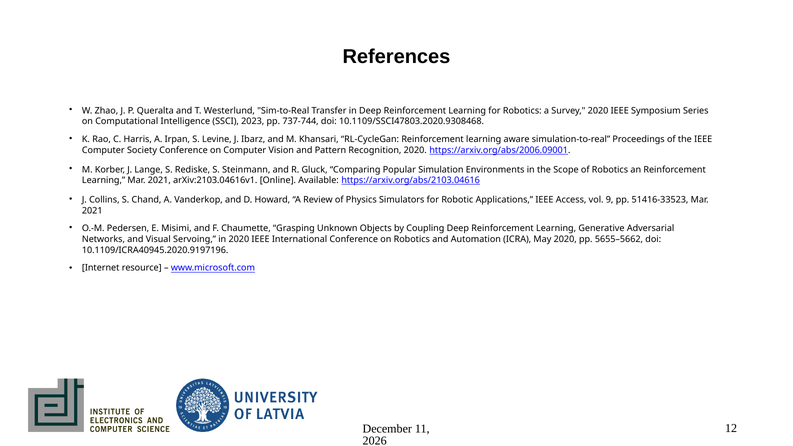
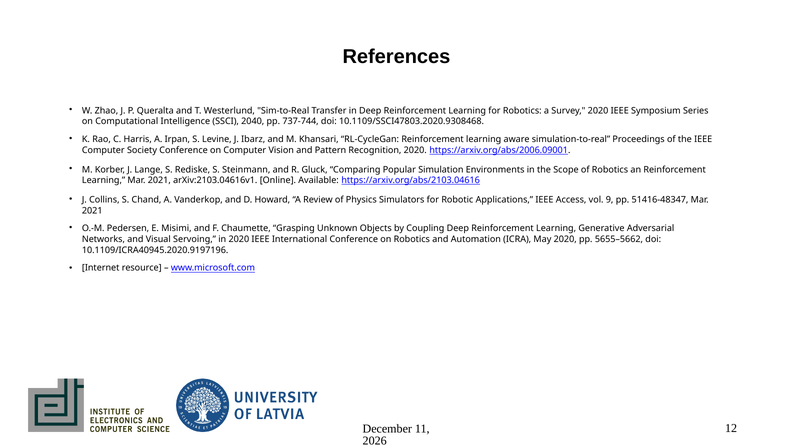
2023: 2023 -> 2040 (253, 121)
51416-33523: 51416-33523 -> 51416-48347 (660, 200)
